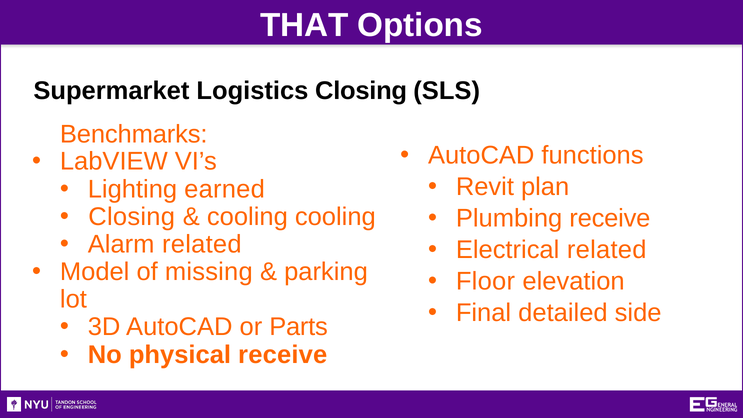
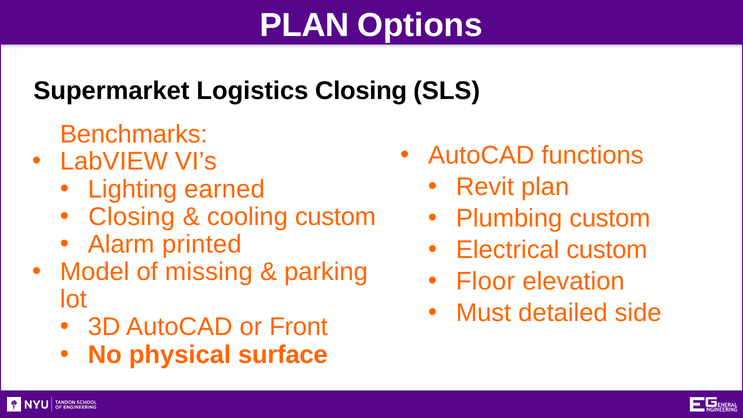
THAT: THAT -> PLAN (305, 25)
cooling cooling: cooling -> custom (335, 217)
Plumbing receive: receive -> custom (610, 218)
Alarm related: related -> printed (202, 244)
Electrical related: related -> custom (607, 250)
Final: Final -> Must (484, 313)
Parts: Parts -> Front (299, 327)
physical receive: receive -> surface (283, 355)
